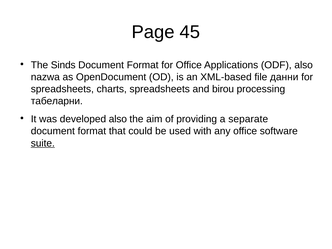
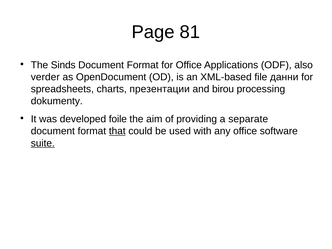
45: 45 -> 81 (190, 32)
nazwa: nazwa -> verder (45, 77)
charts spreadsheets: spreadsheets -> презентации (160, 89)
табеларни: табеларни -> dokumenty (57, 101)
developed also: also -> foile (118, 119)
that underline: none -> present (117, 131)
